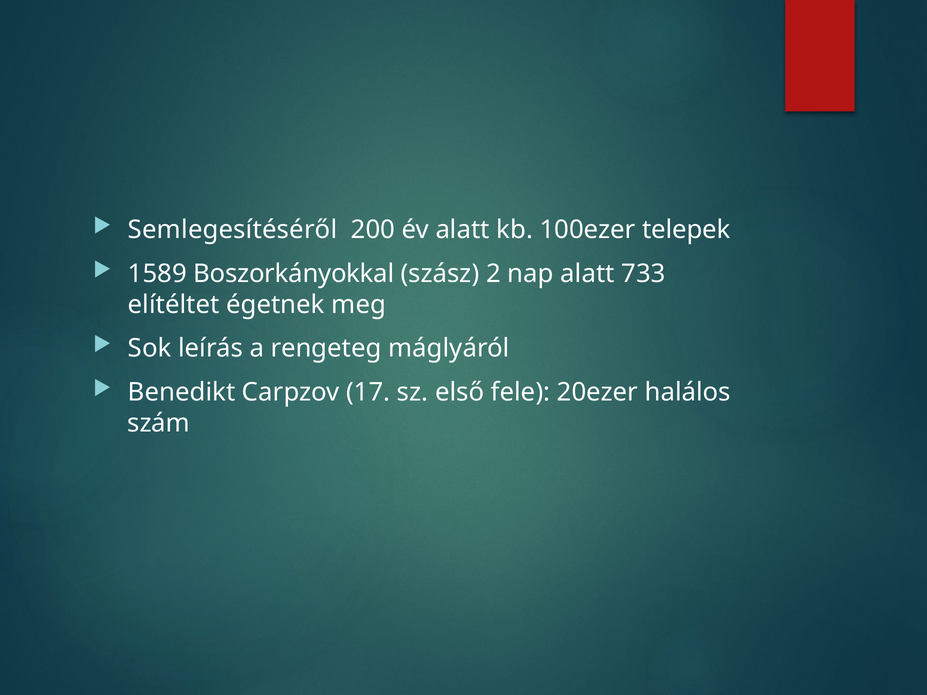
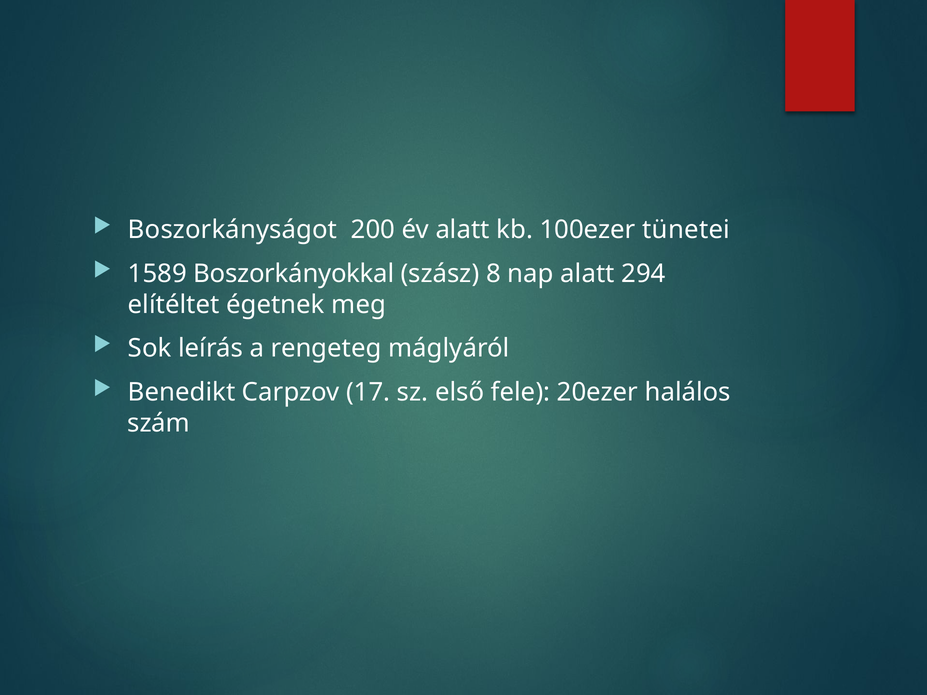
Semlegesítéséről: Semlegesítéséről -> Boszorkányságot (233, 230)
telepek: telepek -> tünetei (686, 230)
2: 2 -> 8 (493, 274)
733: 733 -> 294 (644, 274)
